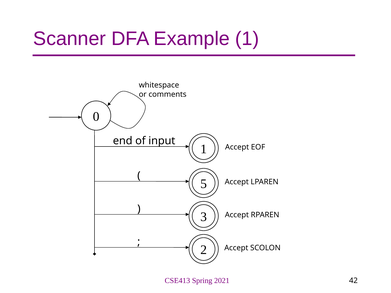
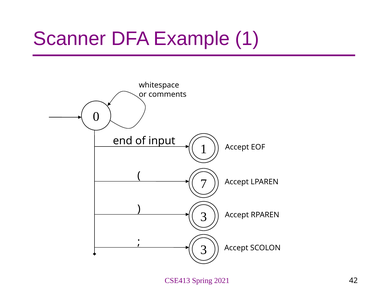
5: 5 -> 7 (204, 184)
2: 2 -> 3 (204, 250)
